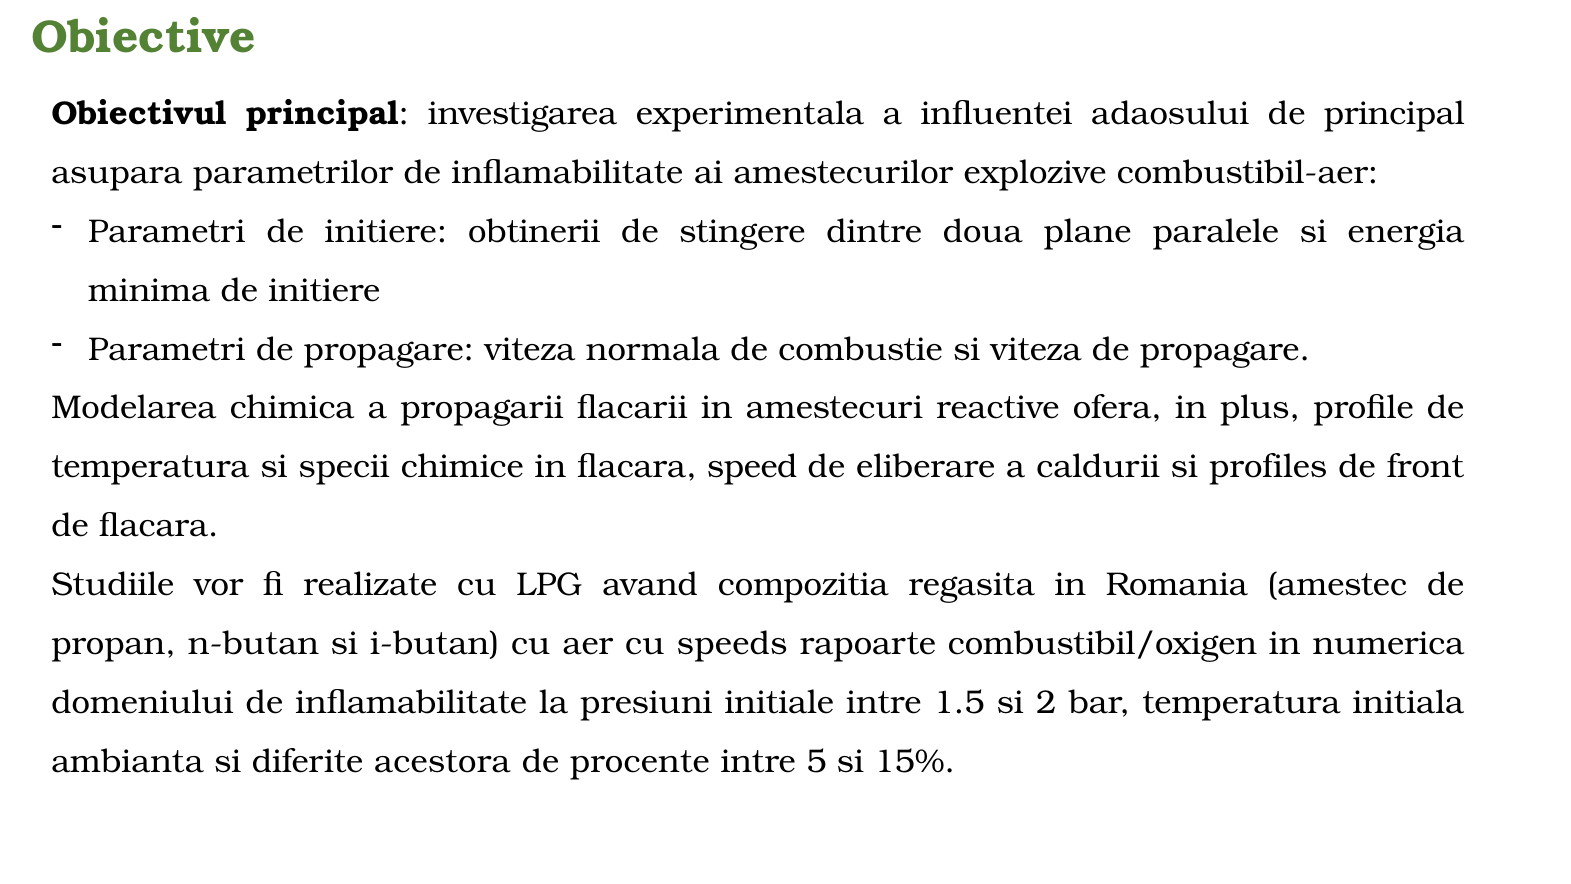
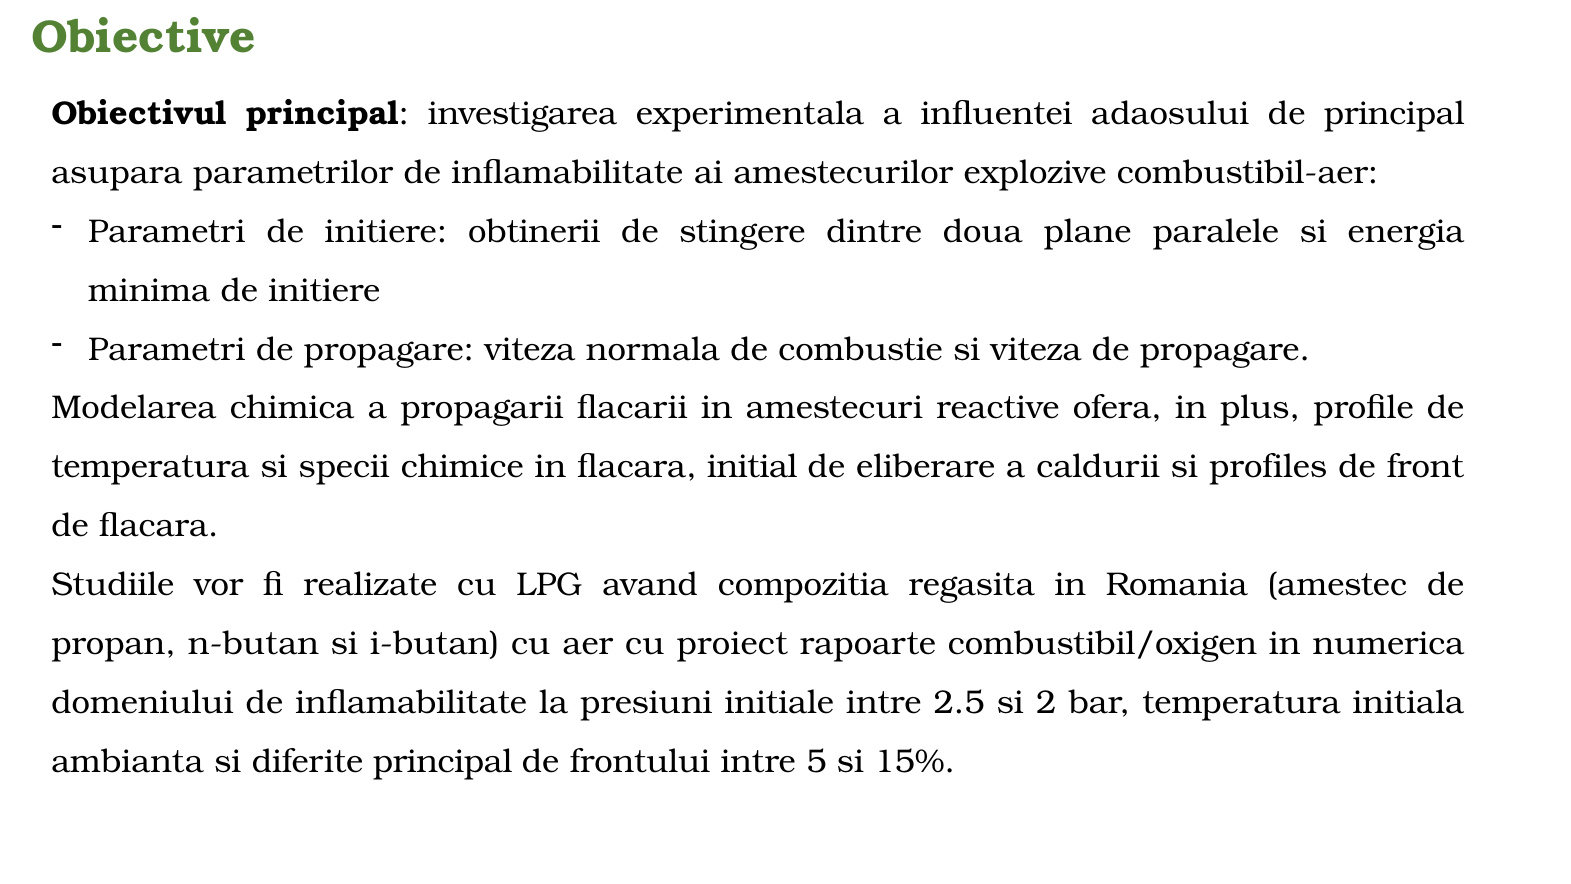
speed: speed -> initial (752, 467)
speeds: speeds -> proiect (732, 644)
1.5: 1.5 -> 2.5 (959, 703)
diferite acestora: acestora -> principal (443, 761)
procente: procente -> frontului (640, 761)
